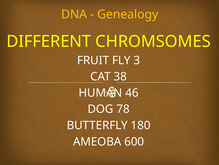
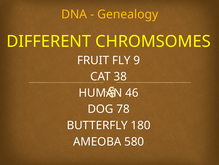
3: 3 -> 9 (137, 60)
600: 600 -> 580 (134, 141)
